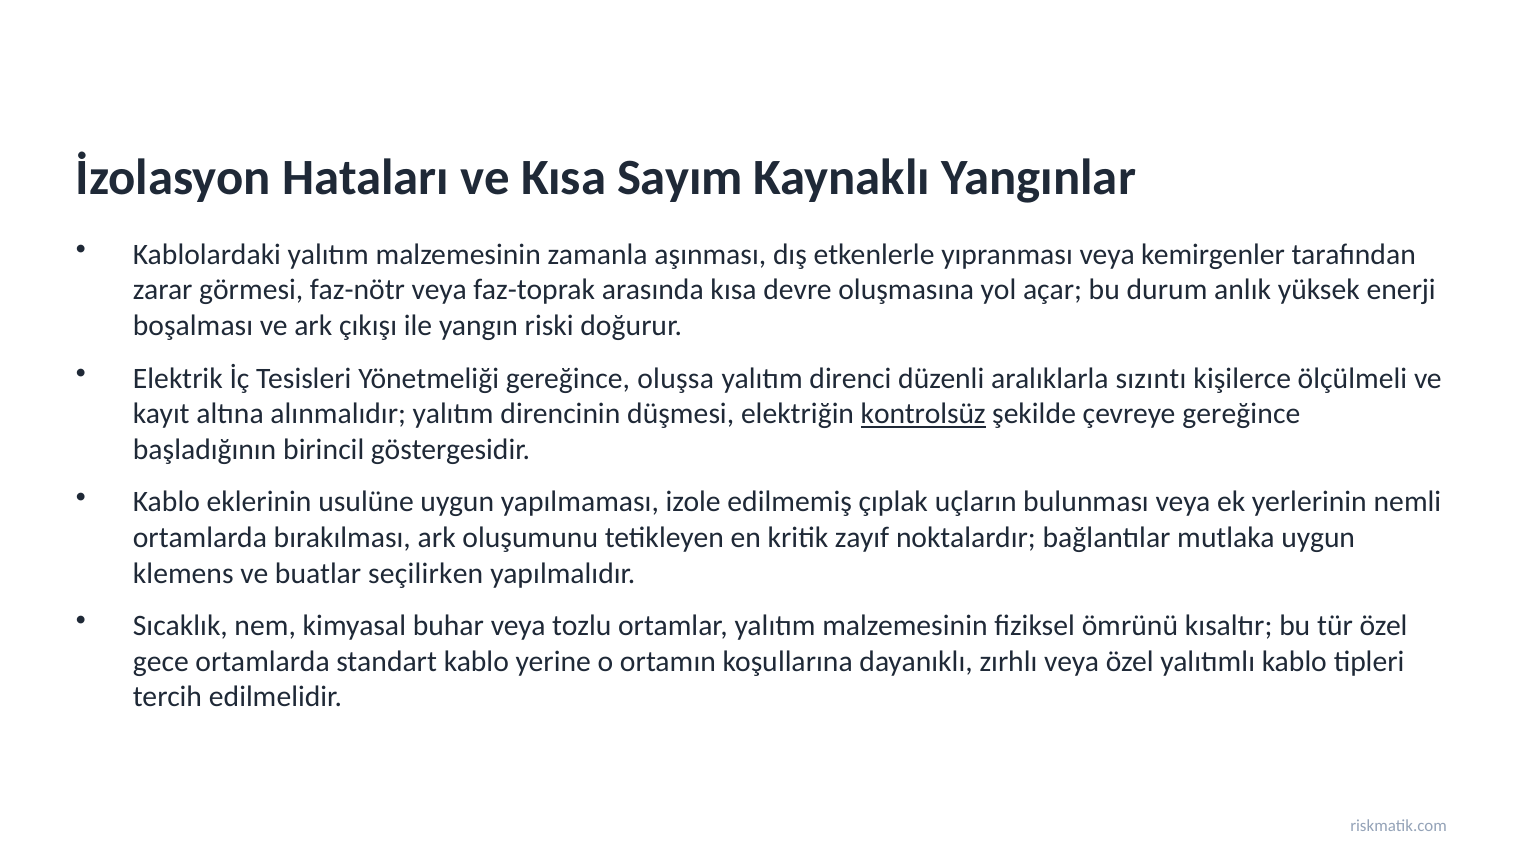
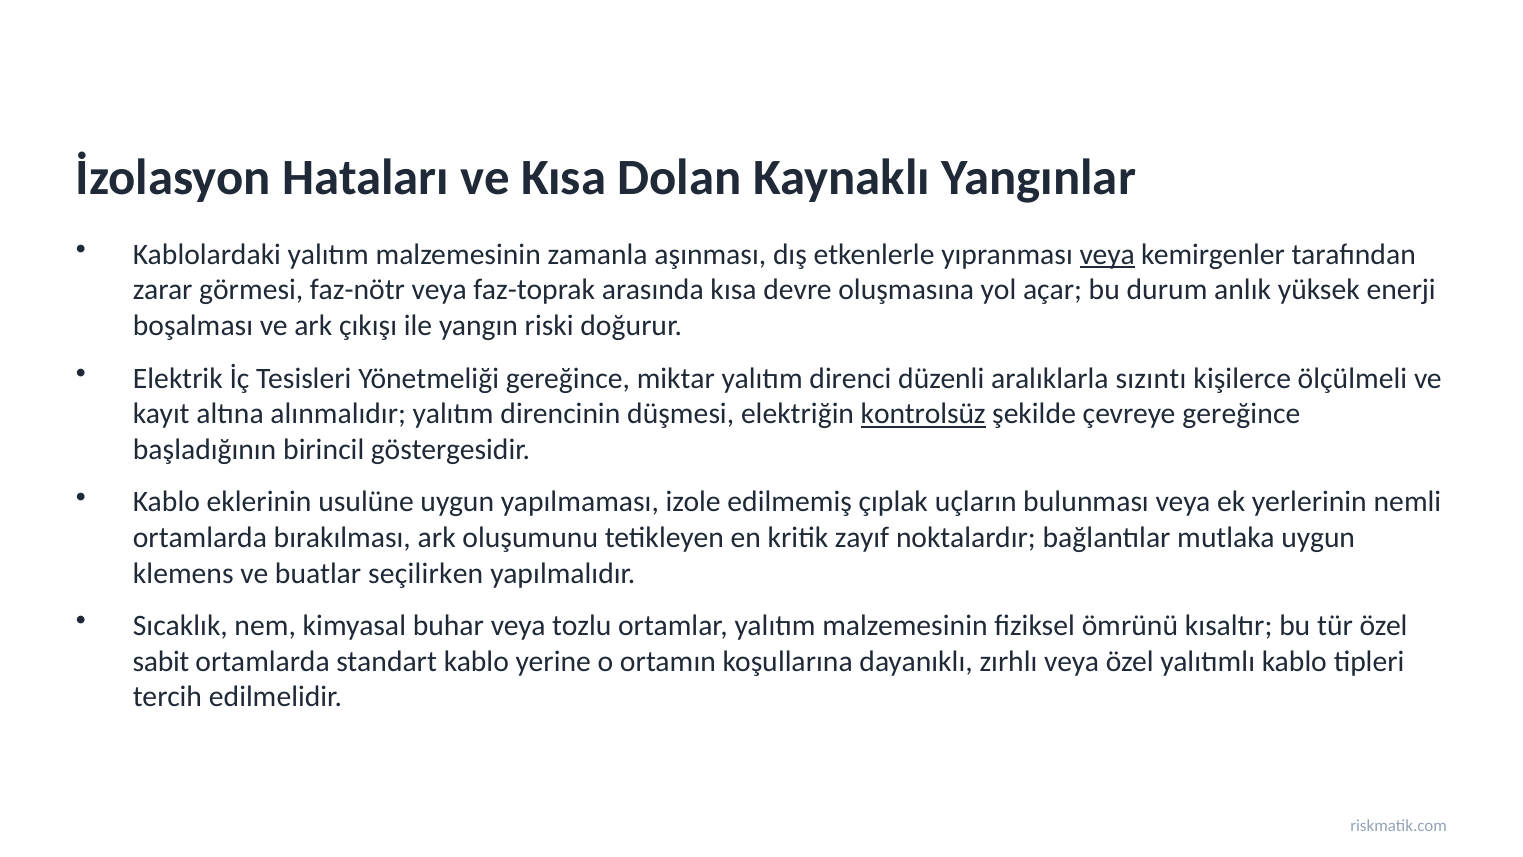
Sayım: Sayım -> Dolan (680, 178)
veya underline: none -> present (1107, 254)
oluşsa: oluşsa -> miktar (676, 378)
gece: gece -> sabit (161, 661)
